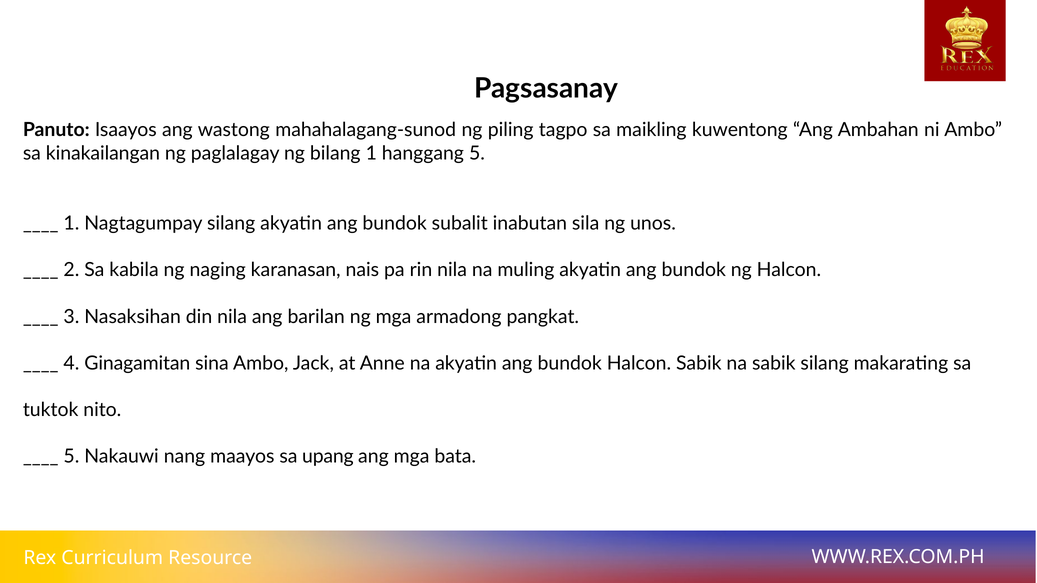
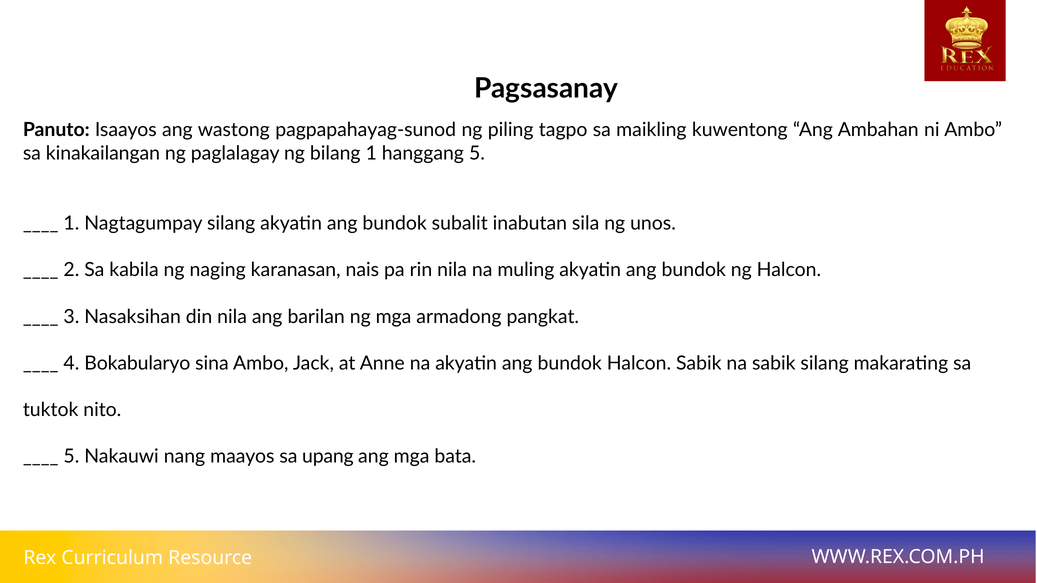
mahahalagang-sunod: mahahalagang-sunod -> pagpapahayag-sunod (366, 130)
Ginagamitan: Ginagamitan -> Bokabularyo (137, 363)
